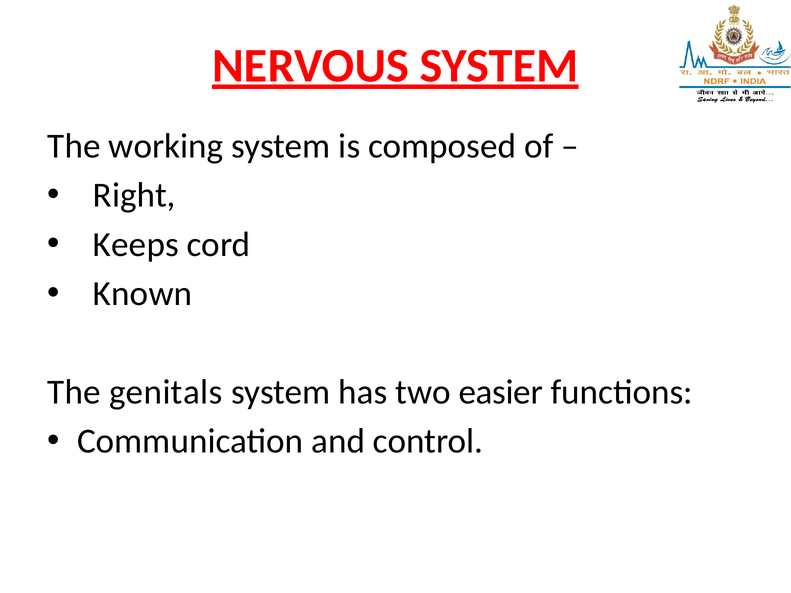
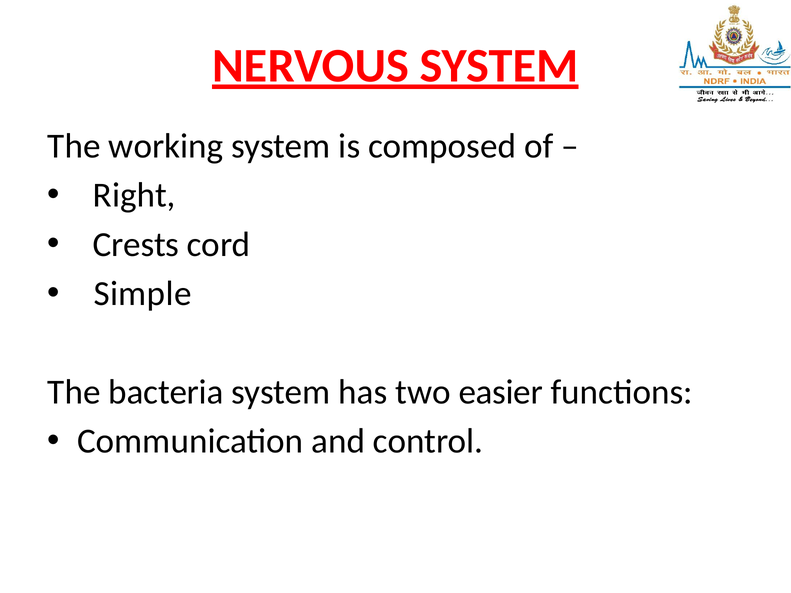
Keeps: Keeps -> Crests (136, 245)
Known: Known -> Simple (143, 294)
genitals: genitals -> bacteria (166, 392)
